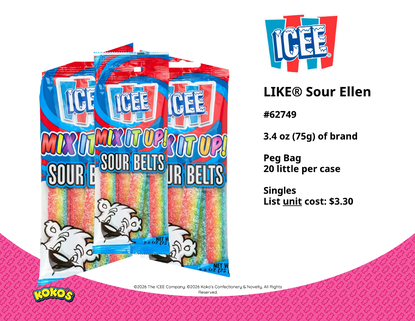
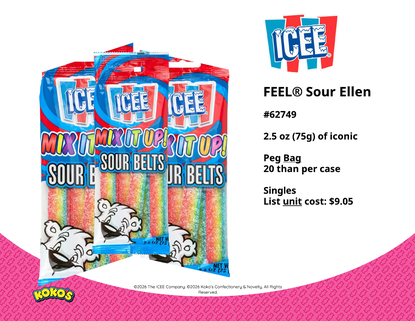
LIKE®: LIKE® -> FEEL® (283, 92)
3.4: 3.4 -> 2.5 (270, 136)
brand: brand -> iconic (344, 136)
Bag underline: none -> present (292, 158)
little: little -> than (288, 169)
$3.30: $3.30 -> $9.05 (341, 201)
